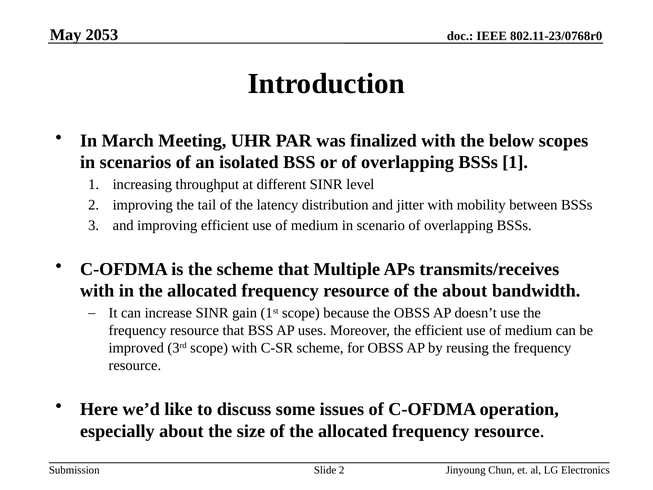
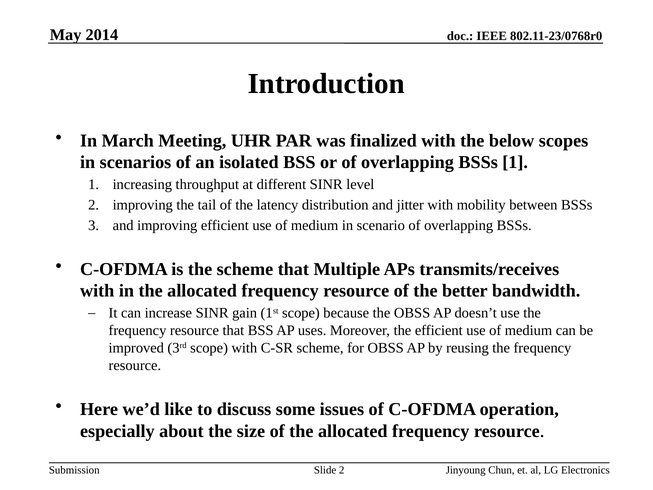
2053: 2053 -> 2014 (102, 35)
the about: about -> better (465, 291)
